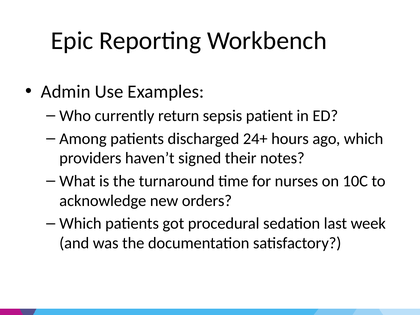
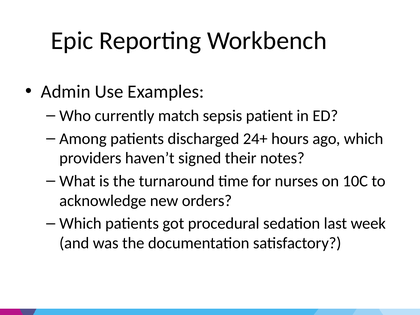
return: return -> match (179, 116)
